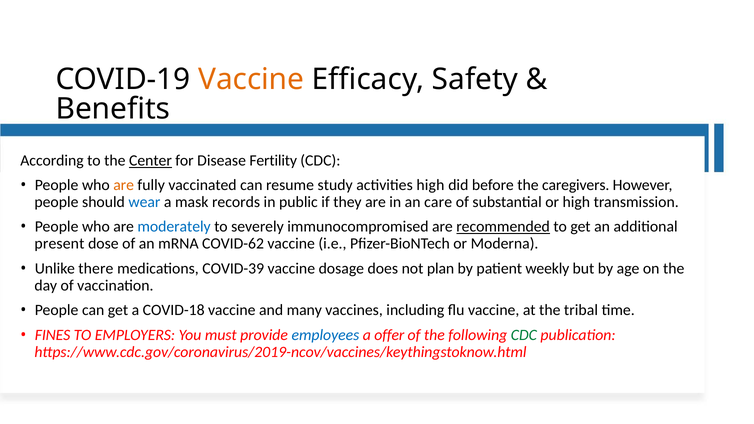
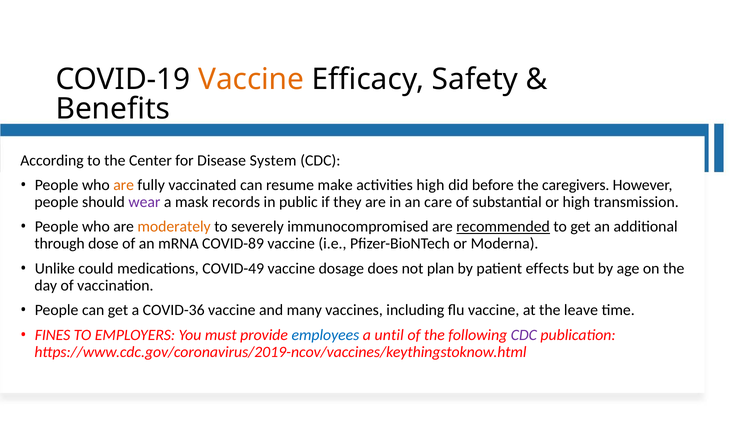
Center underline: present -> none (150, 161)
Fertility: Fertility -> System (273, 161)
study: study -> make (335, 185)
wear colour: blue -> purple (144, 202)
moderately colour: blue -> orange (174, 227)
present: present -> through (60, 244)
COVID-62: COVID-62 -> COVID-89 (233, 244)
there: there -> could (96, 268)
COVID-39: COVID-39 -> COVID-49 (233, 268)
weekly: weekly -> effects (547, 268)
COVID-18: COVID-18 -> COVID-36 (174, 310)
tribal: tribal -> leave (581, 310)
offer: offer -> until (389, 335)
CDC colour: green -> purple (524, 335)
